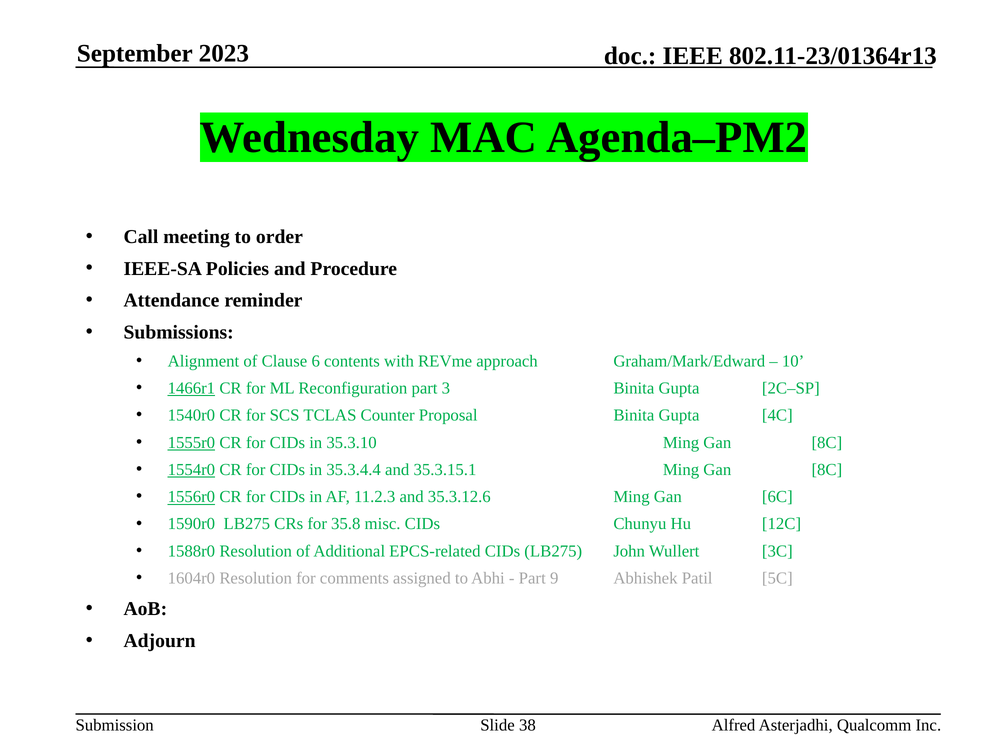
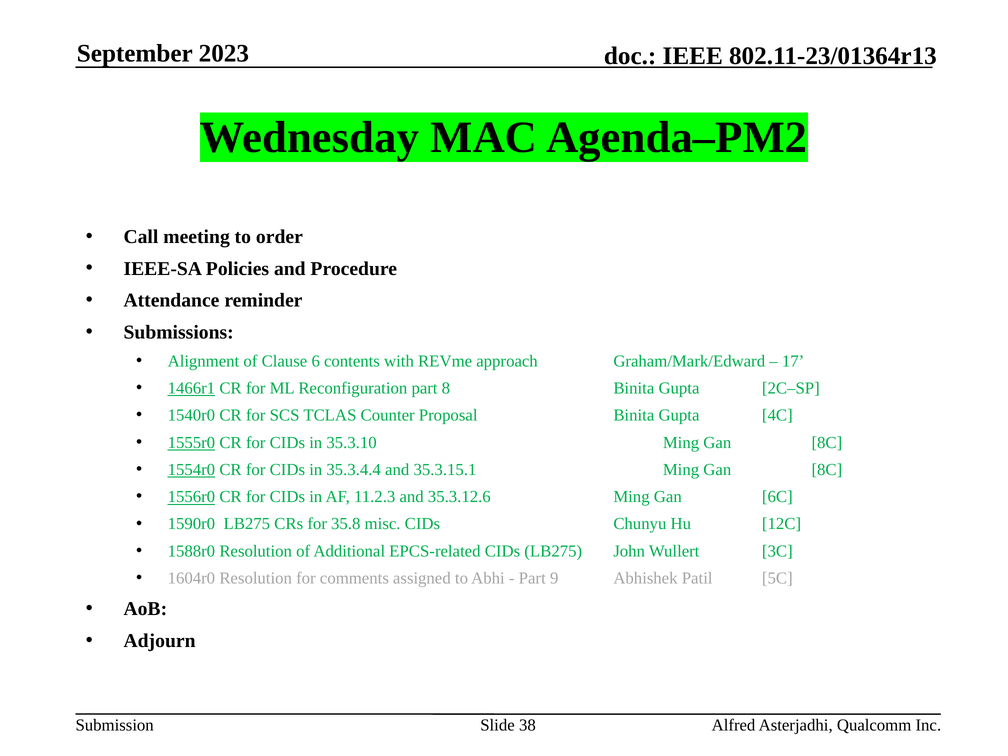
10: 10 -> 17 (793, 361)
3: 3 -> 8 (446, 388)
